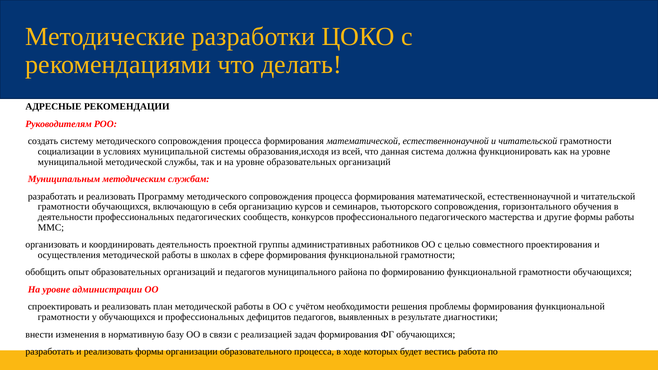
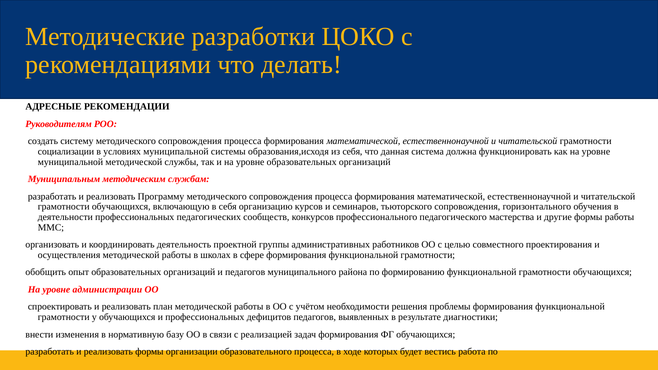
из всей: всей -> себя (352, 152)
